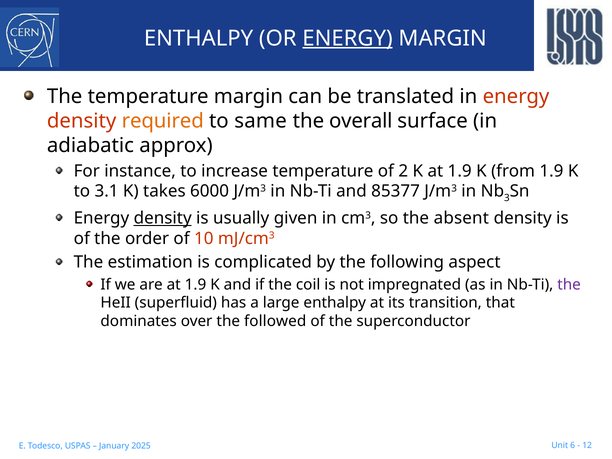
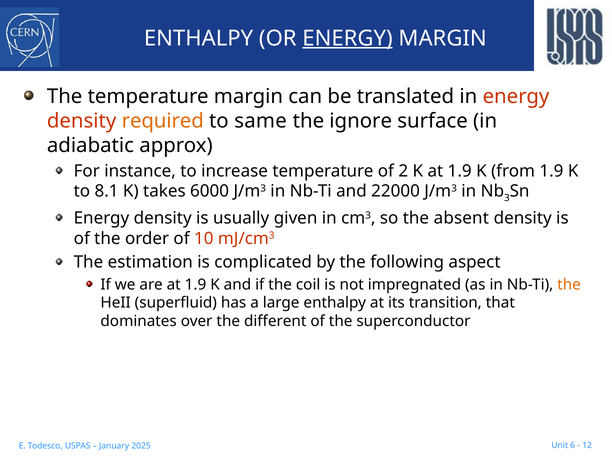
overall: overall -> ignore (361, 121)
3.1: 3.1 -> 8.1 (107, 191)
85377: 85377 -> 22000 (396, 191)
density underline: present -> none (163, 218)
the colour: purple -> orange (569, 285)
followed: followed -> different (275, 321)
